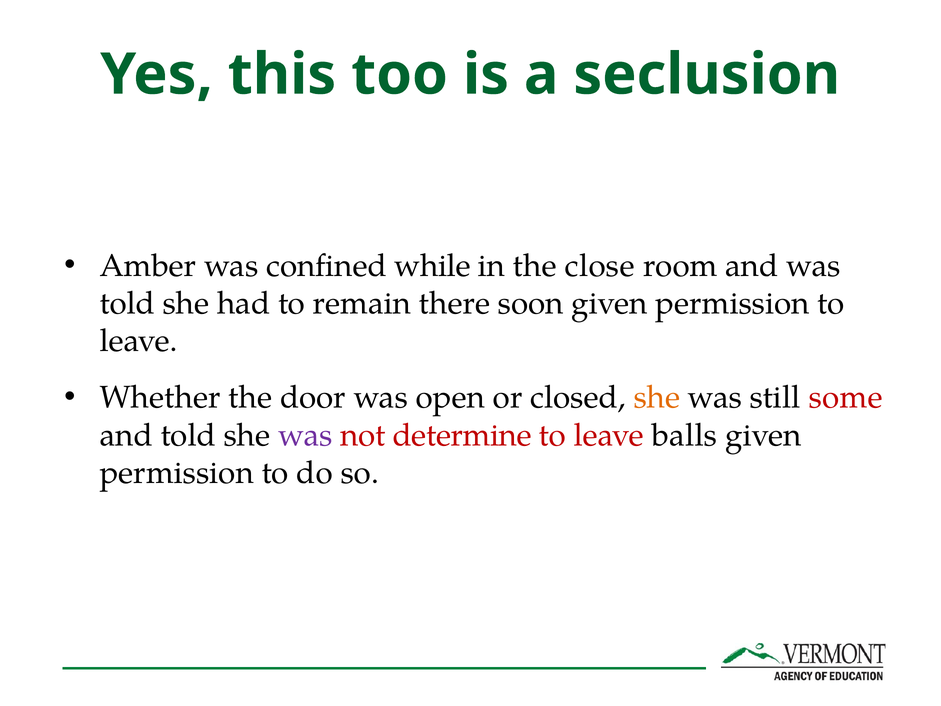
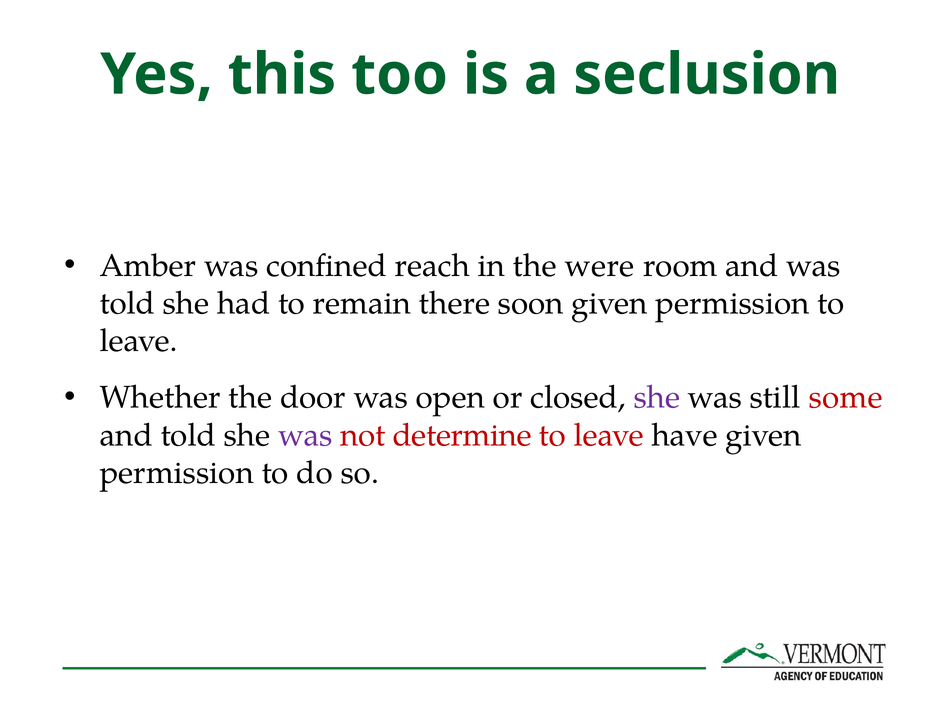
while: while -> reach (432, 266)
close: close -> were (600, 266)
she colour: orange -> purple (657, 397)
balls: balls -> have (685, 435)
